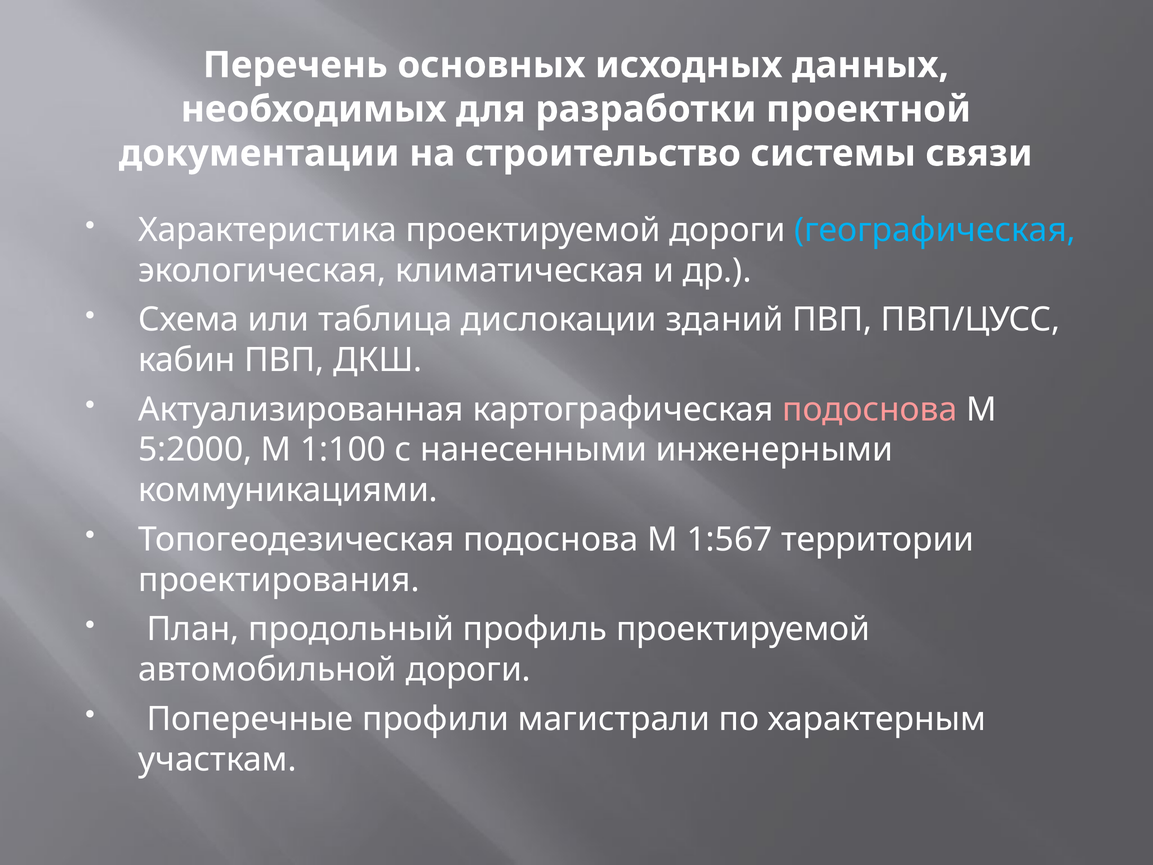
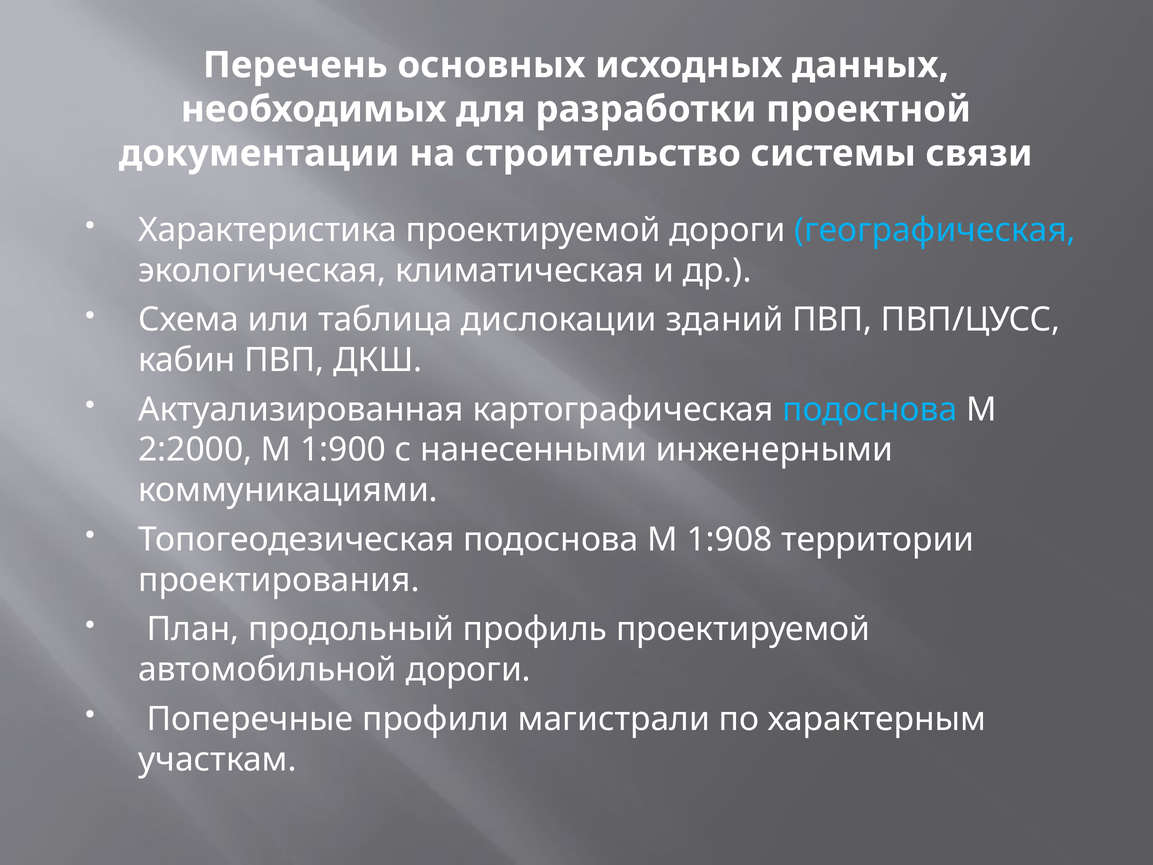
подоснова colour: pink -> light blue (870, 409)
5:2000: 5:2000 -> 2:2000 (195, 450)
1:100: 1:100 -> 1:900 (343, 450)
1:567: 1:567 -> 1:908 (730, 539)
